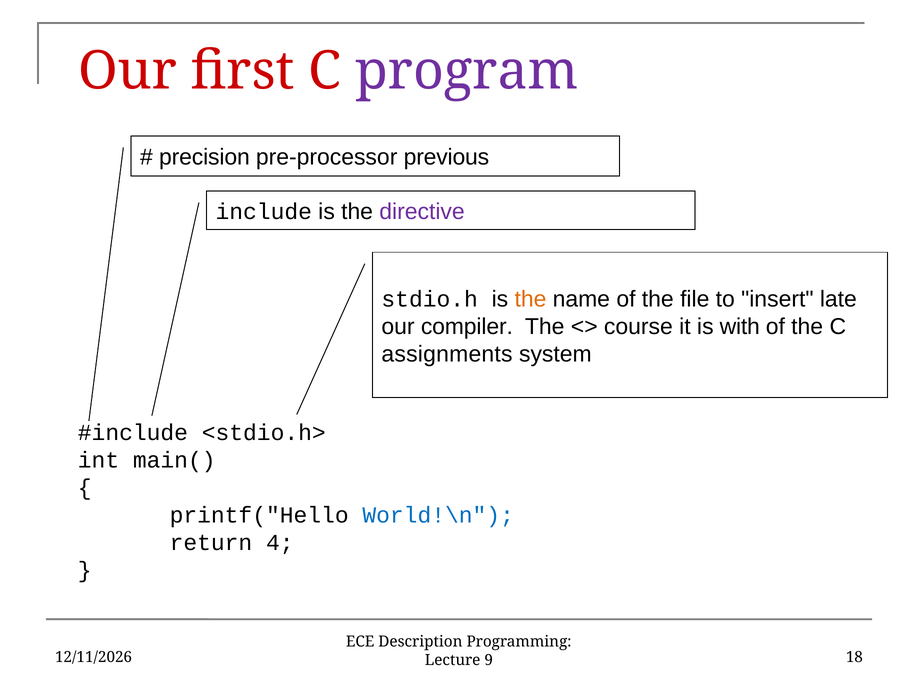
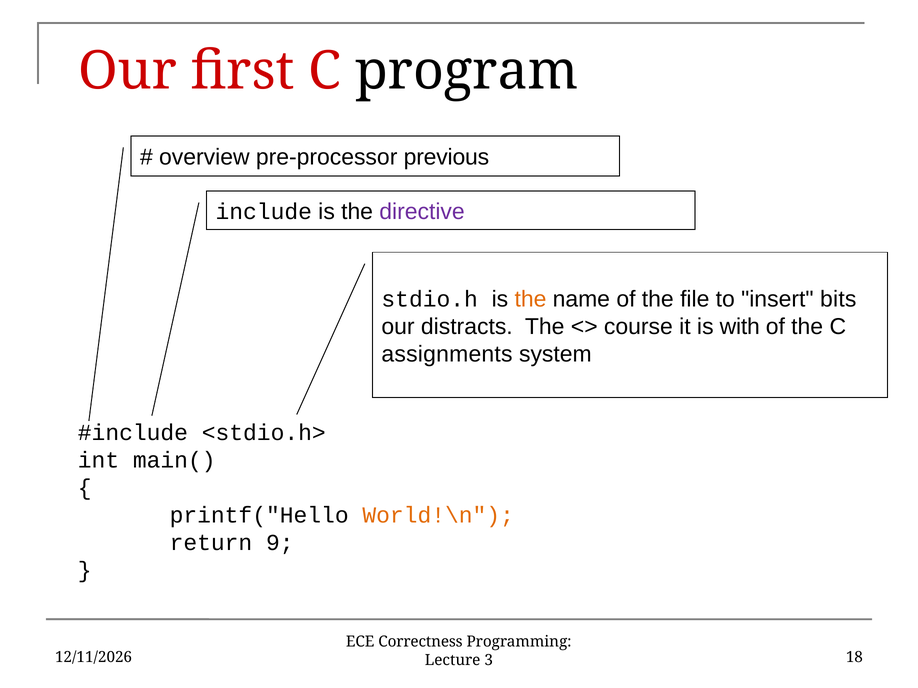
program colour: purple -> black (467, 71)
precision: precision -> overview (204, 158)
late: late -> bits (838, 299)
compiler: compiler -> distracts (467, 327)
World!\n colour: blue -> orange (438, 516)
4: 4 -> 9 (280, 543)
Description: Description -> Correctness (420, 642)
9: 9 -> 3 (489, 660)
